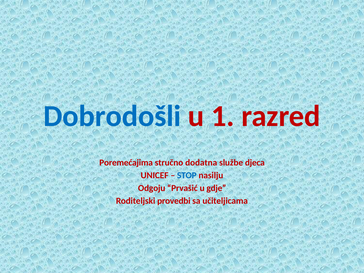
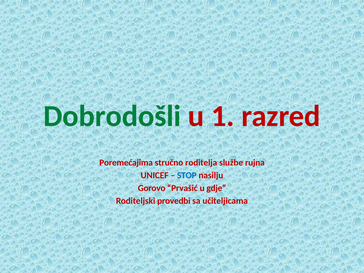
Dobrodošli colour: blue -> green (112, 116)
dodatna: dodatna -> roditelja (201, 163)
djeca: djeca -> rujna (255, 163)
Odgoju: Odgoju -> Gorovo (152, 188)
